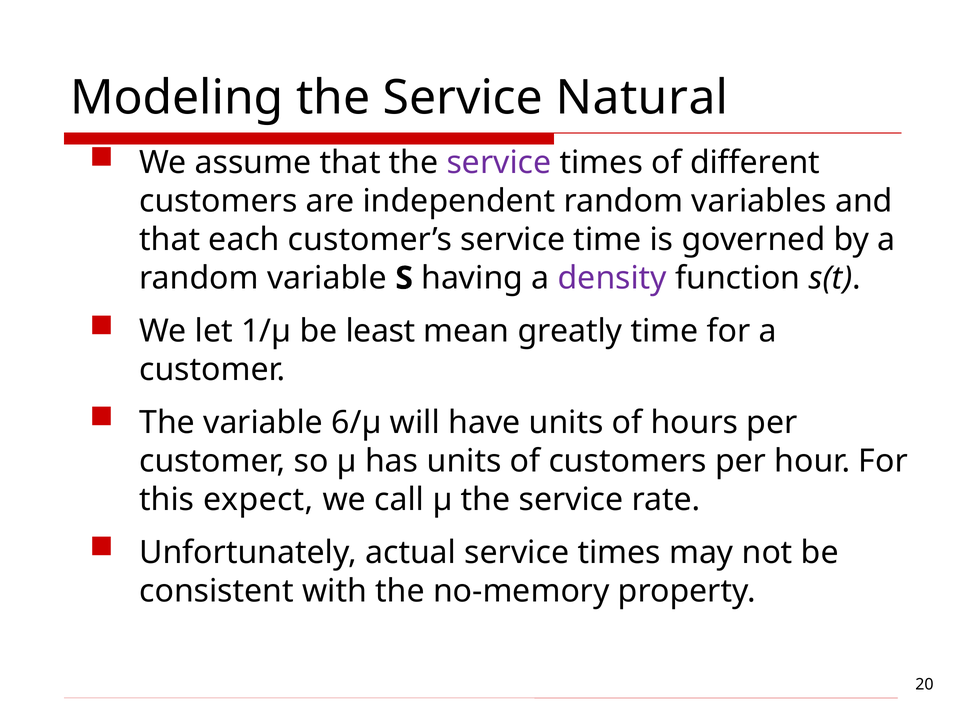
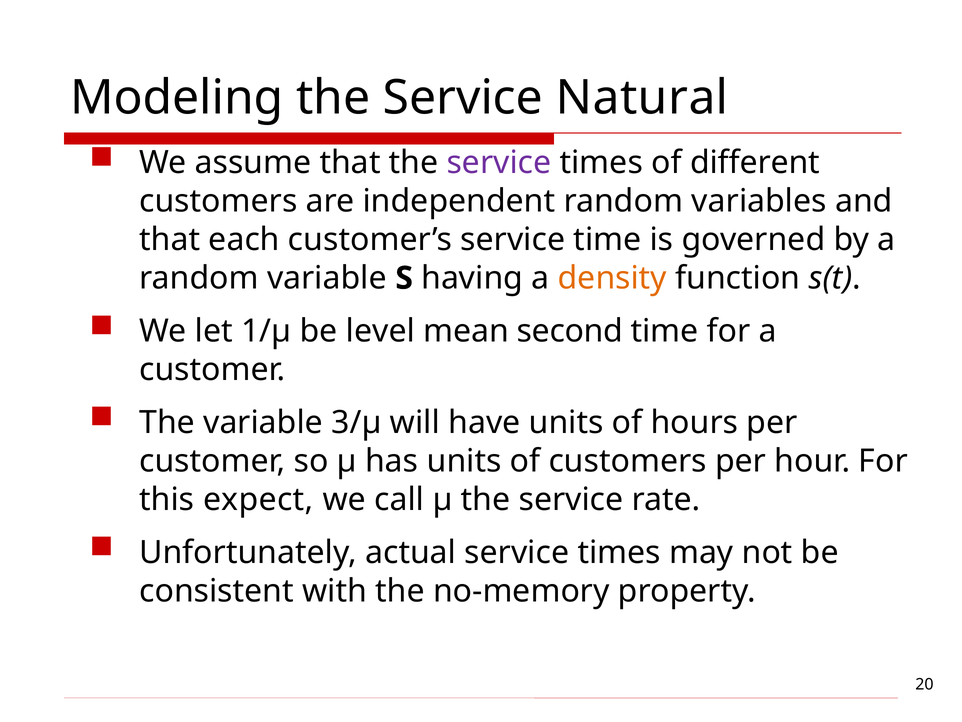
density colour: purple -> orange (612, 278)
least: least -> level (380, 331)
greatly: greatly -> second (570, 331)
6/µ: 6/µ -> 3/µ (357, 422)
